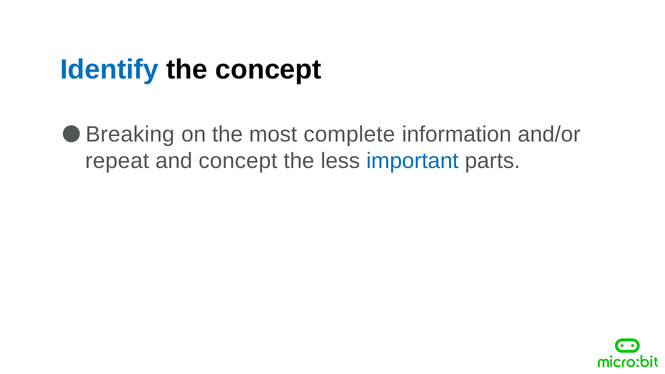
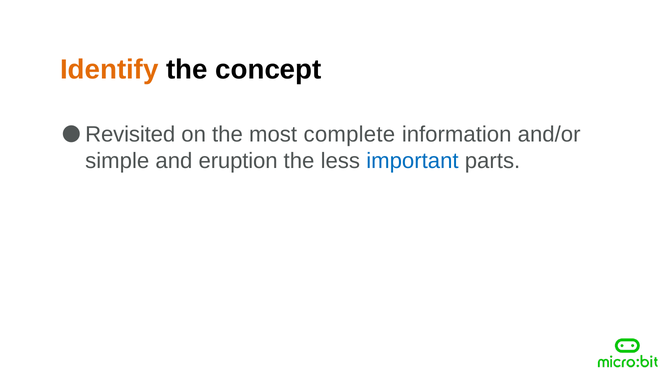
Identify colour: blue -> orange (109, 70)
Breaking: Breaking -> Revisited (130, 134)
repeat: repeat -> simple (117, 161)
and concept: concept -> eruption (238, 161)
